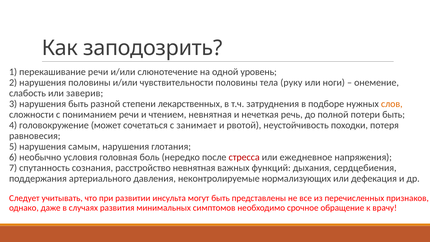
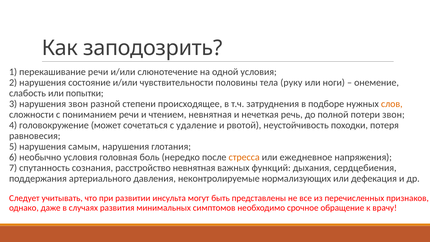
одной уровень: уровень -> условия (259, 72)
нарушения половины: половины -> состояние (89, 83)
заверив: заверив -> попытки (85, 93)
нарушения быть: быть -> звон (78, 104)
лекарственных: лекарственных -> происходящее (190, 104)
потери быть: быть -> звон (394, 115)
занимает: занимает -> удаление (197, 125)
стресса colour: red -> orange (244, 157)
